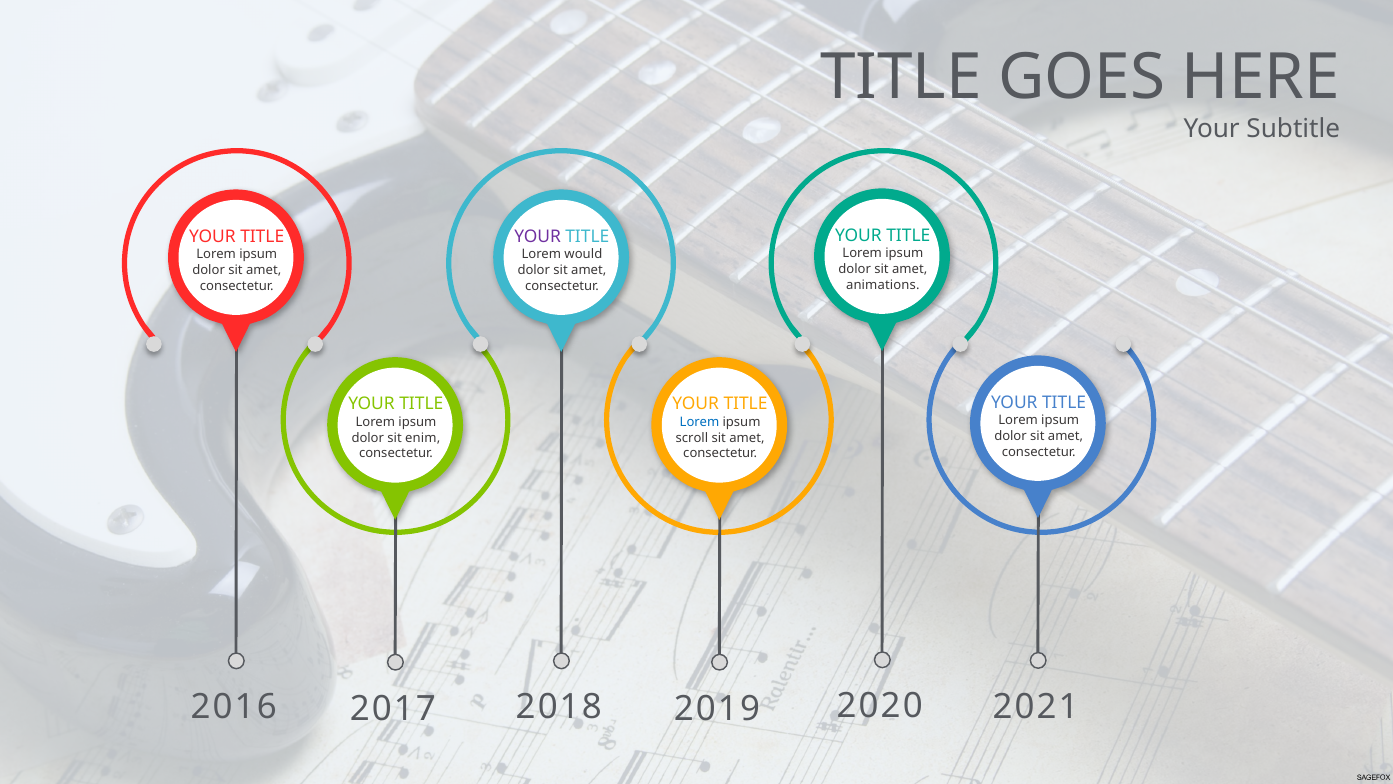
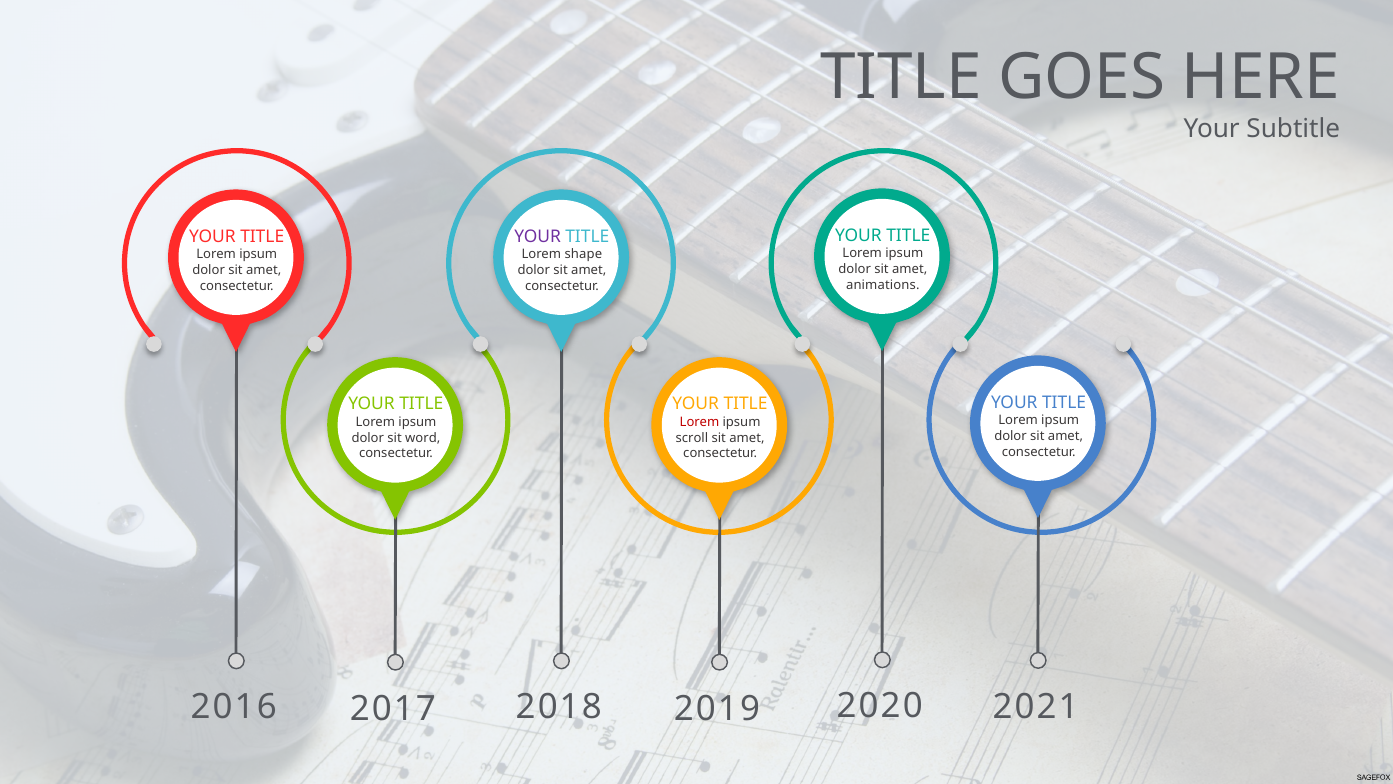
would: would -> shape (583, 254)
Lorem colour: blue -> red (699, 422)
enim: enim -> word (423, 438)
